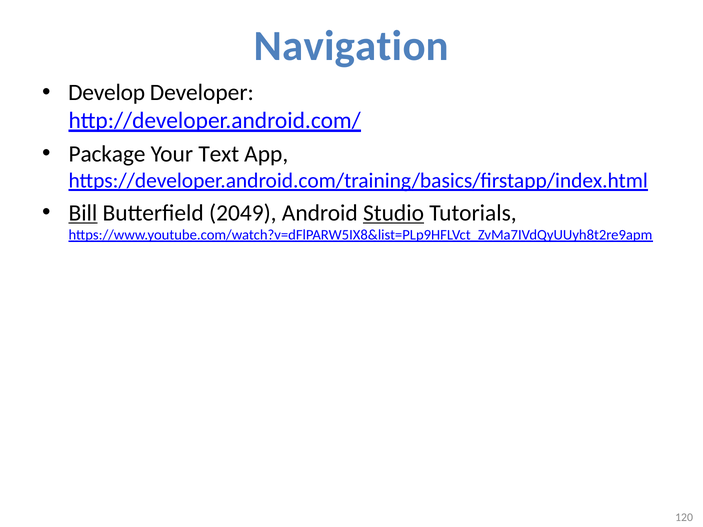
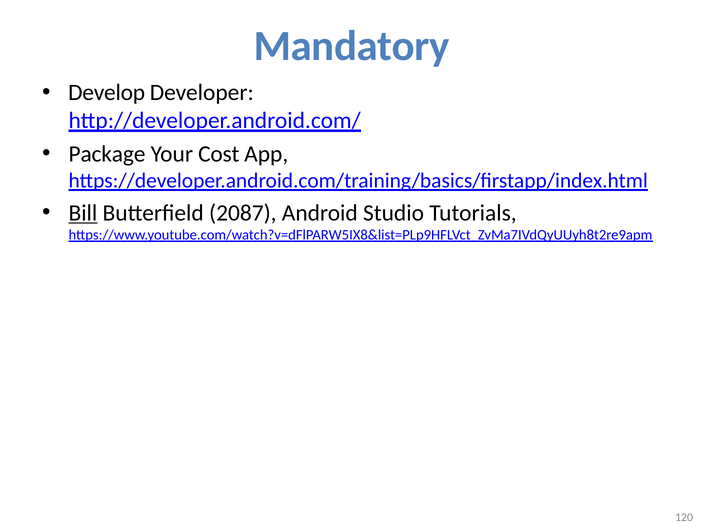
Navigation: Navigation -> Mandatory (352, 46)
Text: Text -> Cost (219, 154)
2049: 2049 -> 2087 (243, 213)
Studio underline: present -> none (394, 213)
